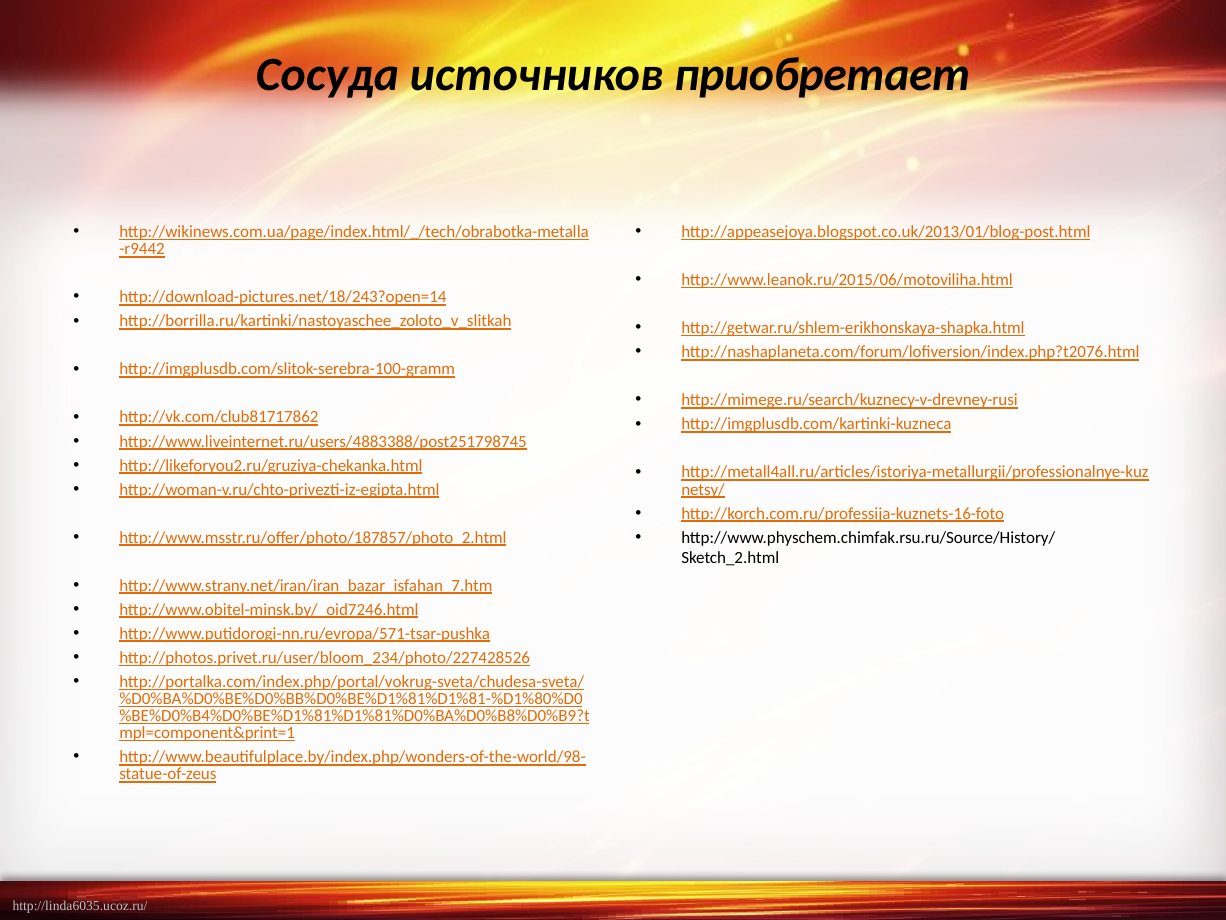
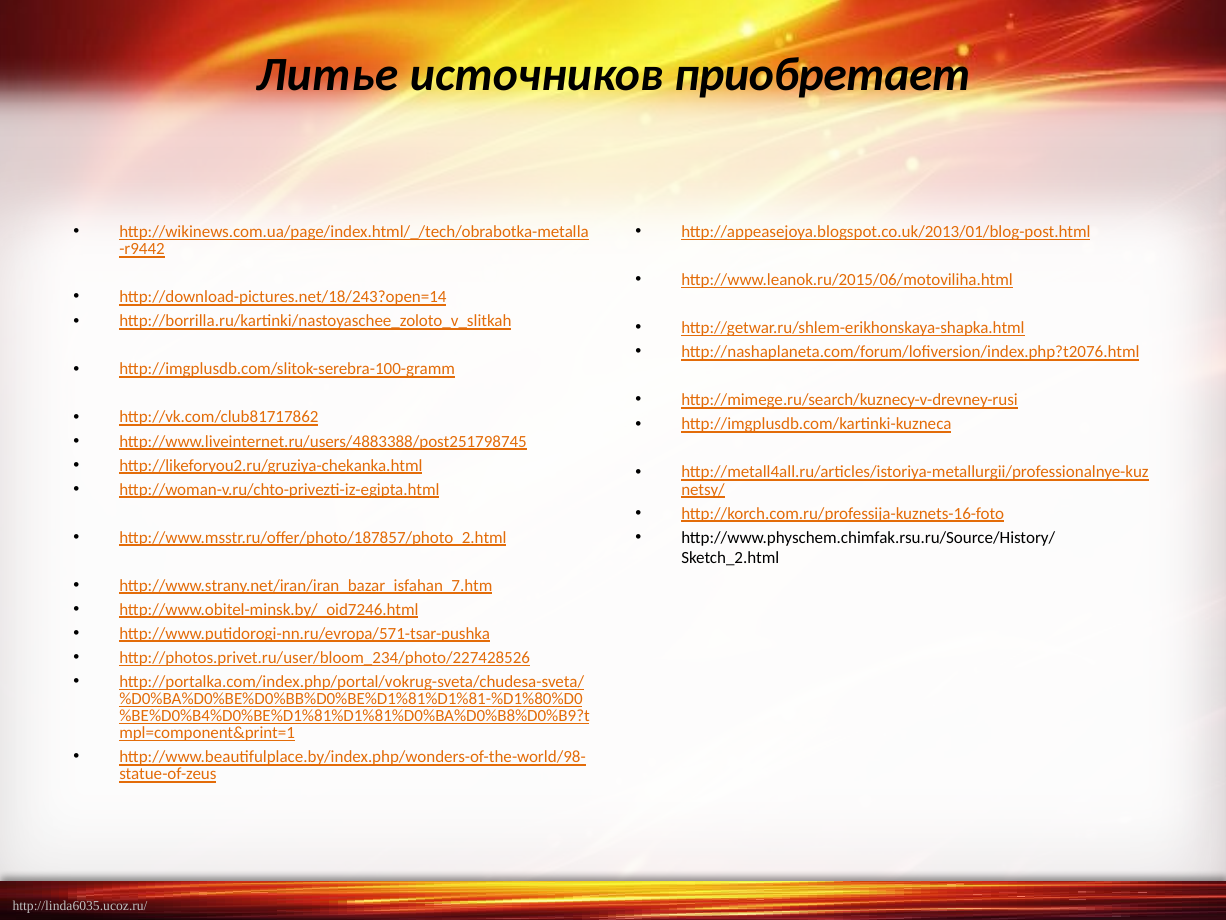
Сосуда: Сосуда -> Литье (327, 75)
